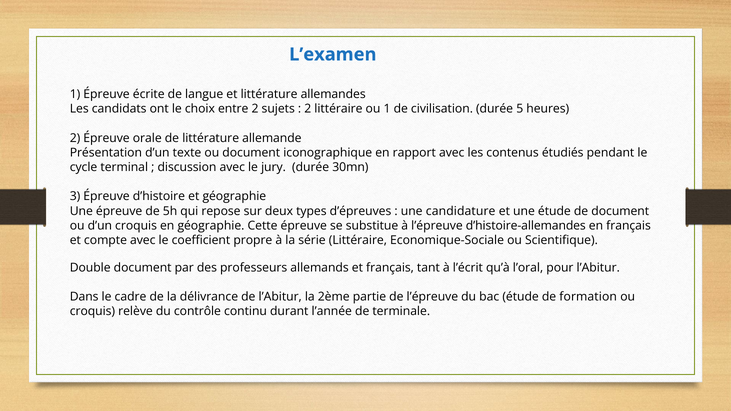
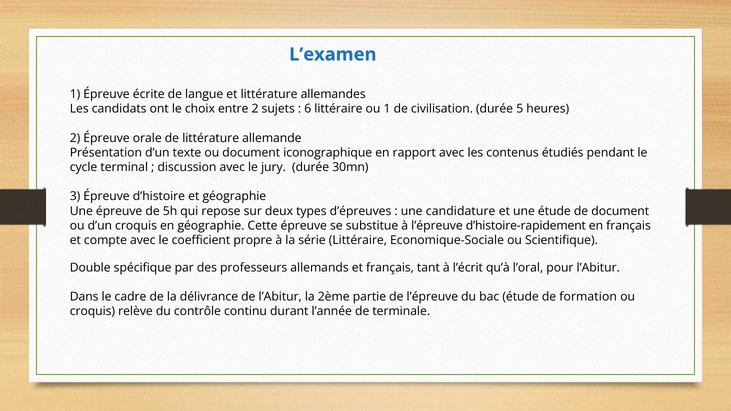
2: 2 -> 6 (308, 109)
d’histoire-allemandes: d’histoire-allemandes -> d’histoire-rapidement (526, 226)
Double document: document -> spécifique (143, 268)
